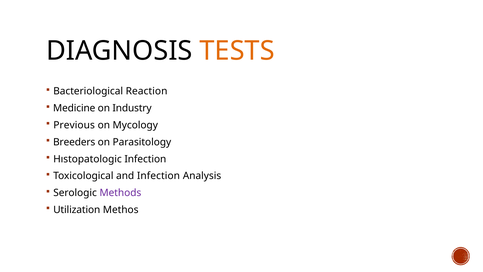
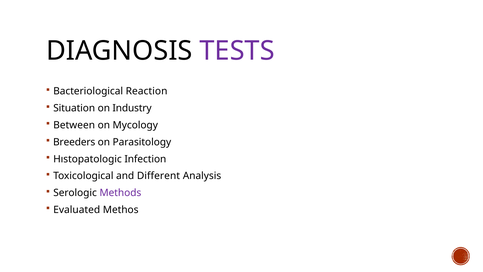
TESTS colour: orange -> purple (237, 51)
Medicine: Medicine -> Situation (74, 108)
Previous: Previous -> Between (74, 125)
and Infection: Infection -> Different (158, 176)
Utilization: Utilization -> Evaluated (77, 210)
